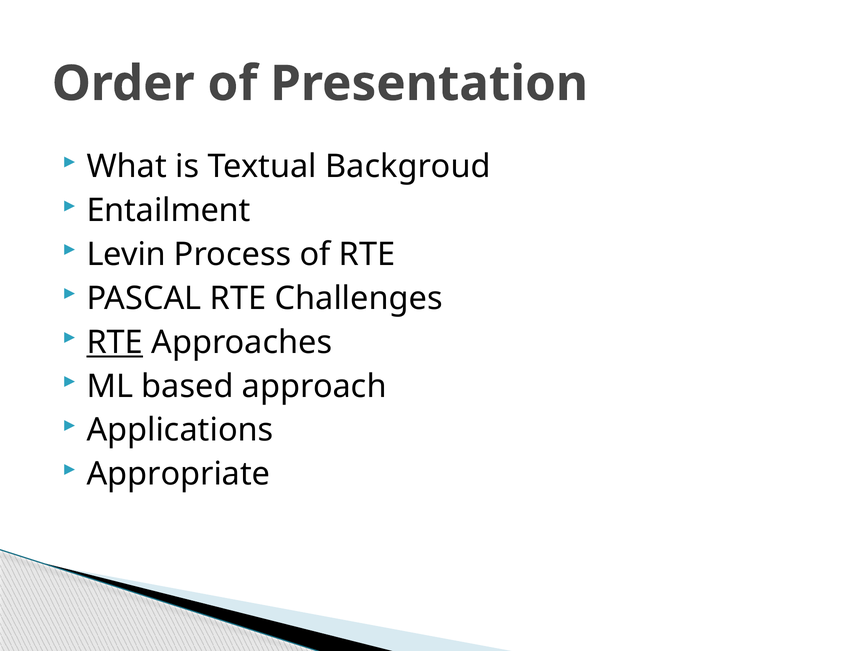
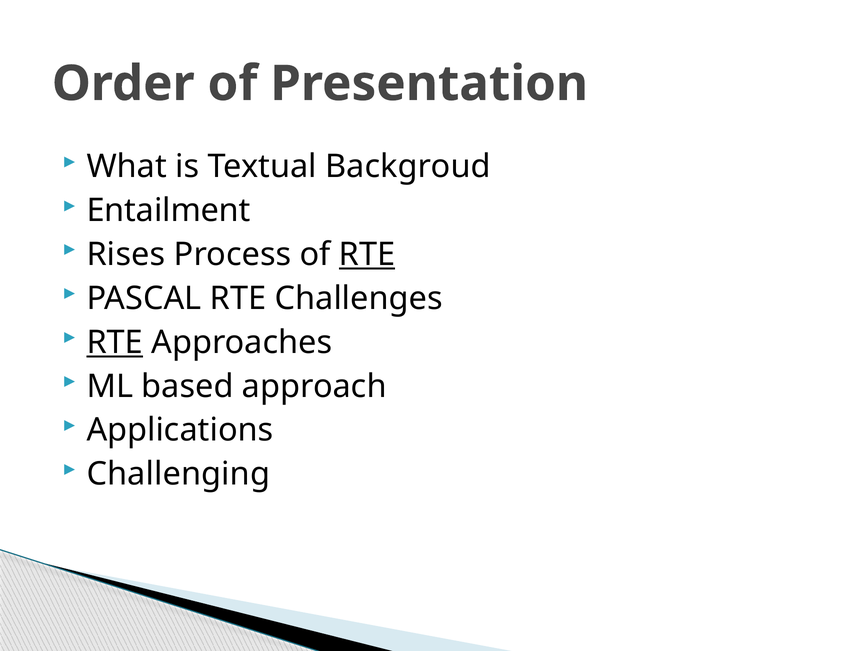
Levin: Levin -> Rises (126, 254)
RTE underline: none -> present (367, 254)
Appropriate: Appropriate -> Challenging (178, 474)
